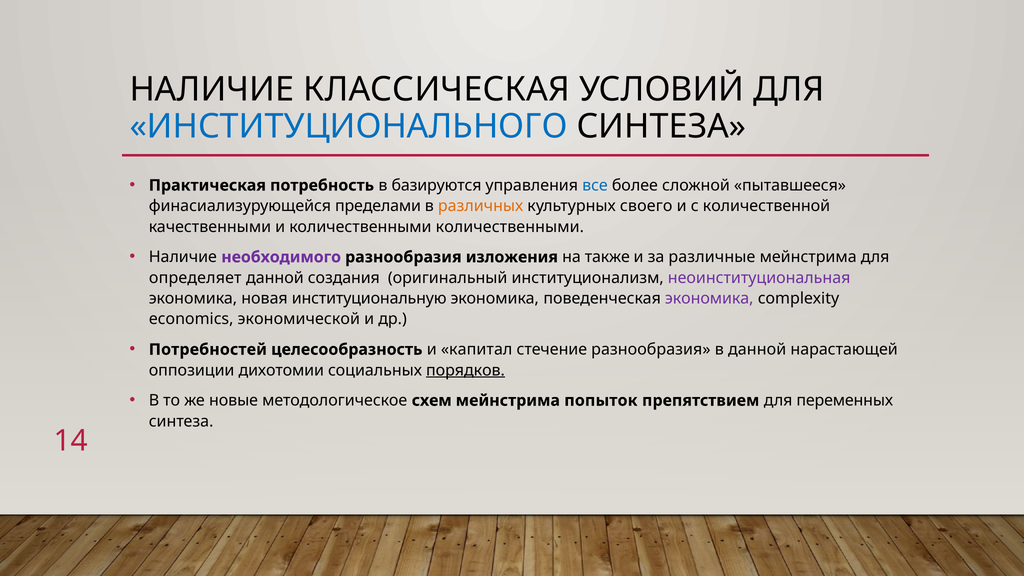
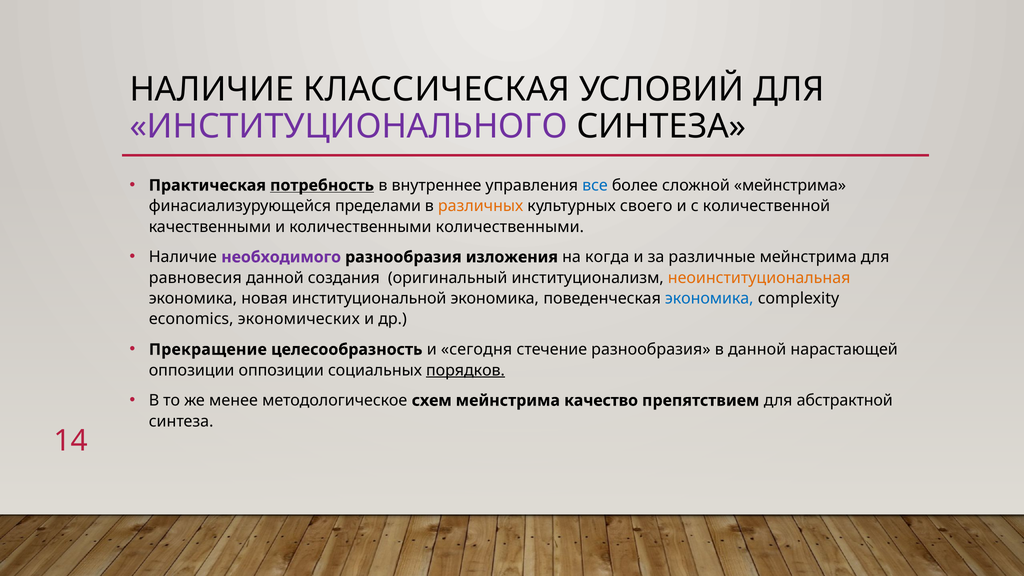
ИНСТИТУЦИОНАЛЬНОГО colour: blue -> purple (349, 127)
потребность underline: none -> present (322, 185)
базируются: базируются -> внутреннее (436, 185)
сложной пытавшееся: пытавшееся -> мейнстрима (790, 185)
также: также -> когда (607, 257)
определяет: определяет -> равновесия (195, 278)
неоинституциональная colour: purple -> orange (759, 278)
институциональную: институциональную -> институциональной (369, 299)
экономика colour: purple -> blue (709, 299)
экономической: экономической -> экономических (299, 319)
Потребностей: Потребностей -> Прекращение (208, 350)
капитал: капитал -> сегодня (477, 350)
оппозиции дихотомии: дихотомии -> оппозиции (281, 370)
новые: новые -> менее (233, 401)
попыток: попыток -> качество (601, 401)
переменных: переменных -> абстрактной (845, 401)
